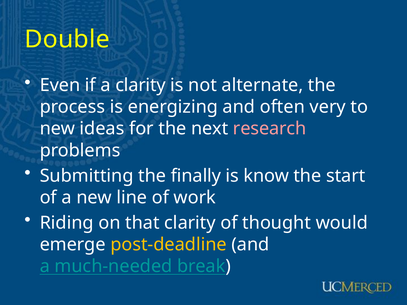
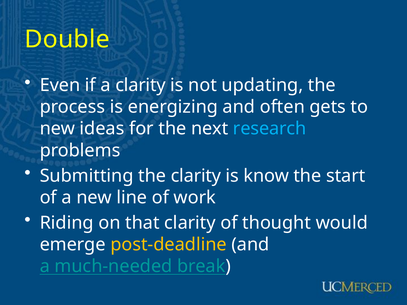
alternate: alternate -> updating (262, 85)
very: very -> gets (328, 107)
research colour: pink -> light blue (270, 129)
the finally: finally -> clarity (196, 176)
